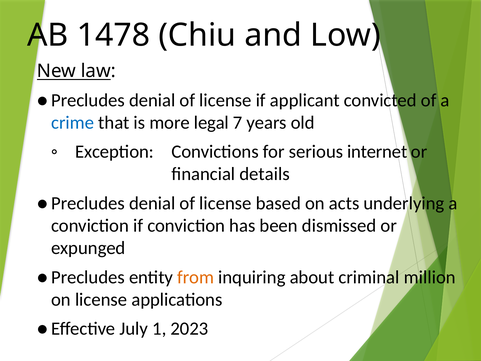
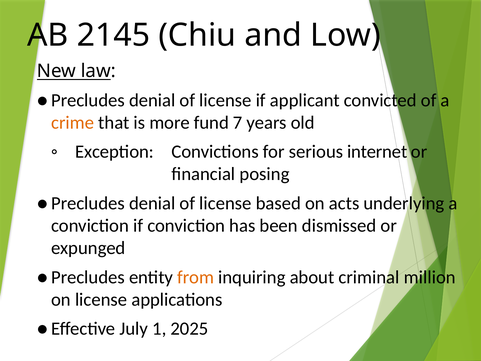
1478: 1478 -> 2145 (113, 35)
crime colour: blue -> orange (73, 123)
legal: legal -> fund (211, 123)
details: details -> posing (265, 174)
2023: 2023 -> 2025 (189, 328)
